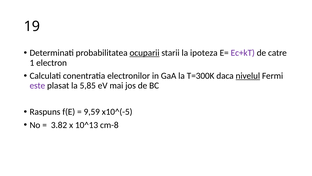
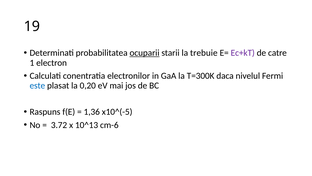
ipoteza: ipoteza -> trebuie (204, 53)
nivelul underline: present -> none (248, 76)
este colour: purple -> blue (37, 85)
5,85: 5,85 -> 0,20 (88, 85)
9,59: 9,59 -> 1,36 (92, 112)
3.82: 3.82 -> 3.72 (59, 125)
cm-8: cm-8 -> cm-6 (109, 125)
